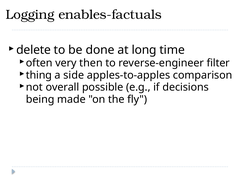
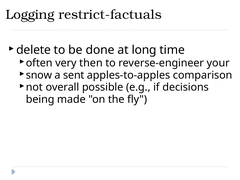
enables-factuals: enables-factuals -> restrict-factuals (110, 15)
filter: filter -> your (218, 63)
thing: thing -> snow (39, 75)
side: side -> sent (74, 75)
